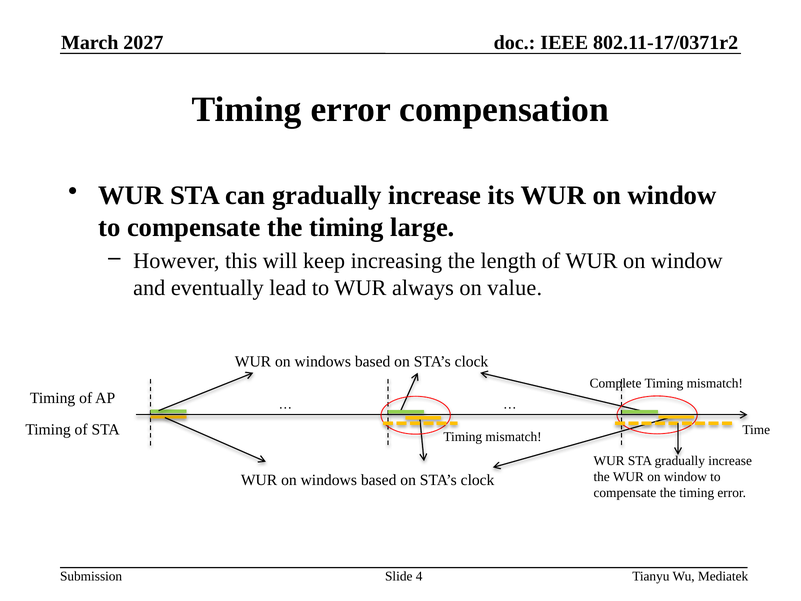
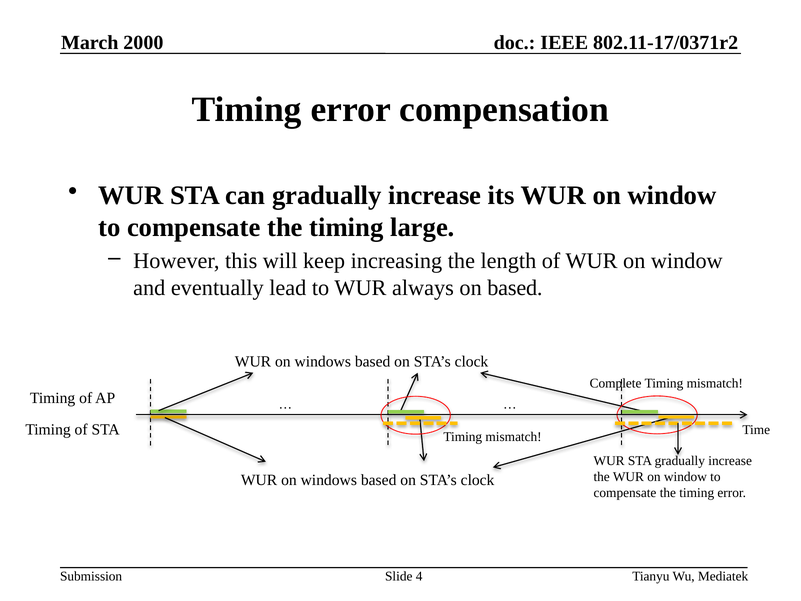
2027: 2027 -> 2000 (143, 43)
on value: value -> based (515, 288)
